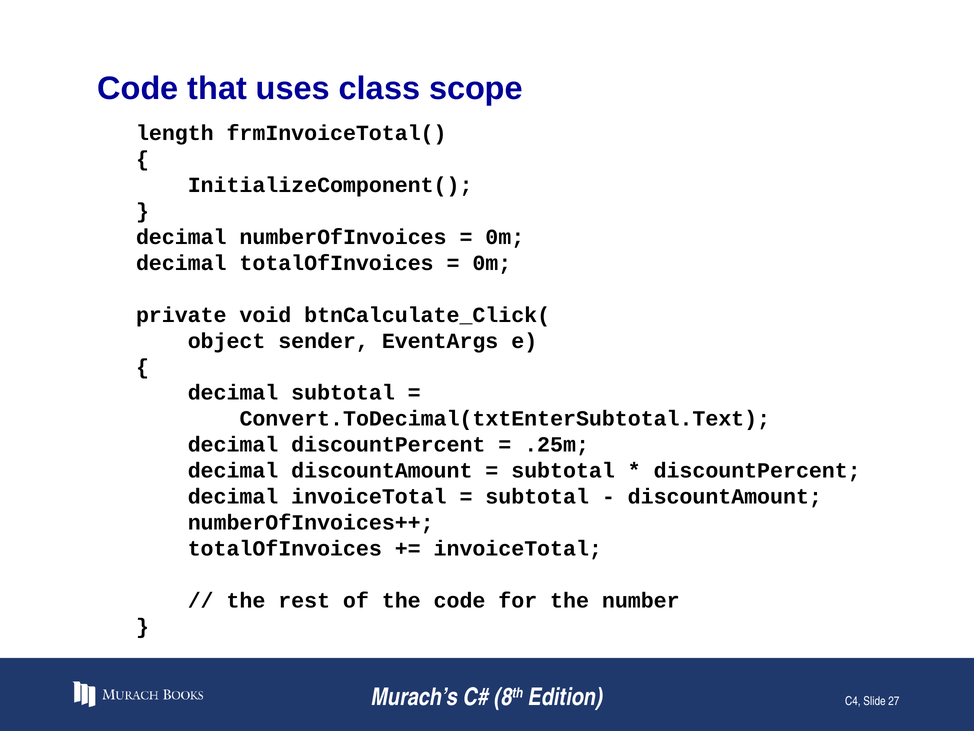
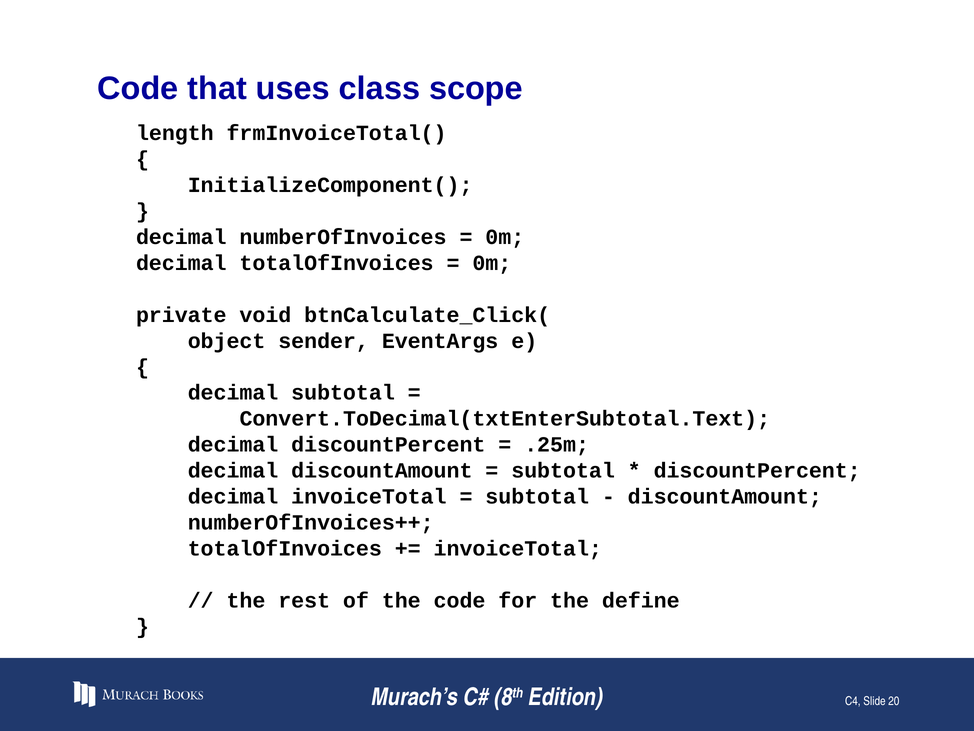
number: number -> define (641, 600)
27: 27 -> 20 (894, 701)
